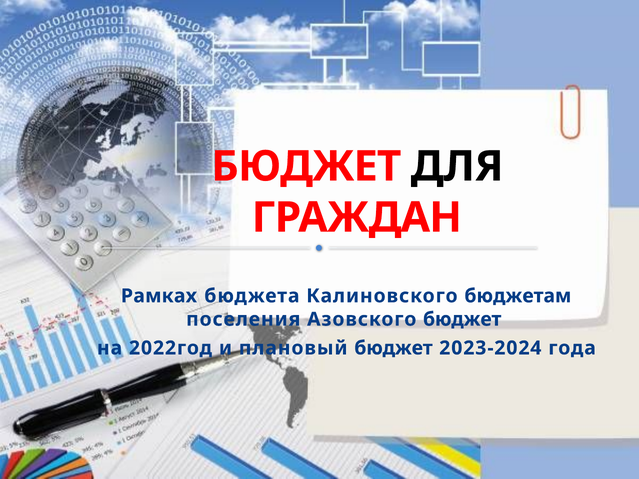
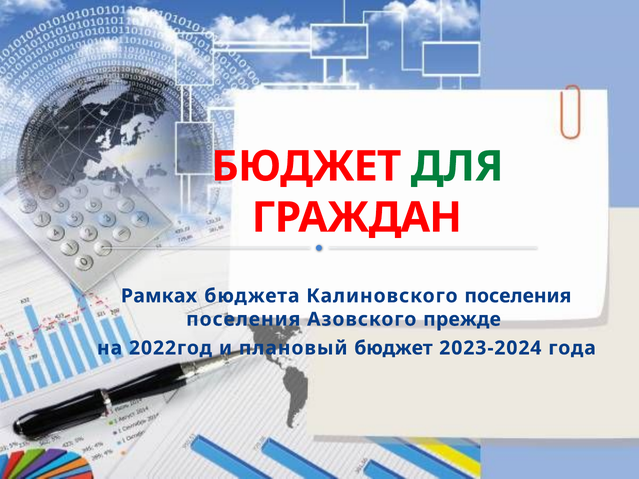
ДЛЯ colour: black -> green (457, 167)
Калиновского бюджетам: бюджетам -> поселения (518, 296)
Азовского бюджет: бюджет -> прежде (462, 319)
